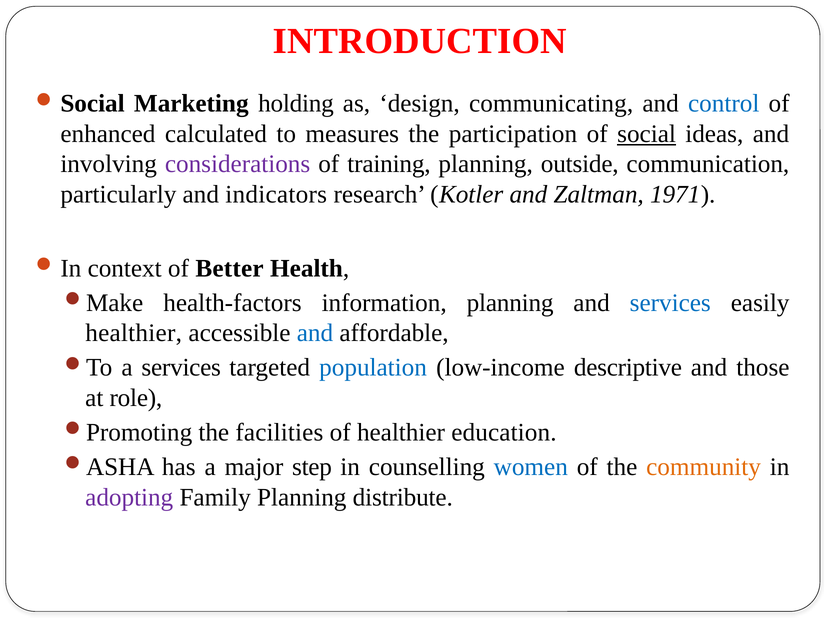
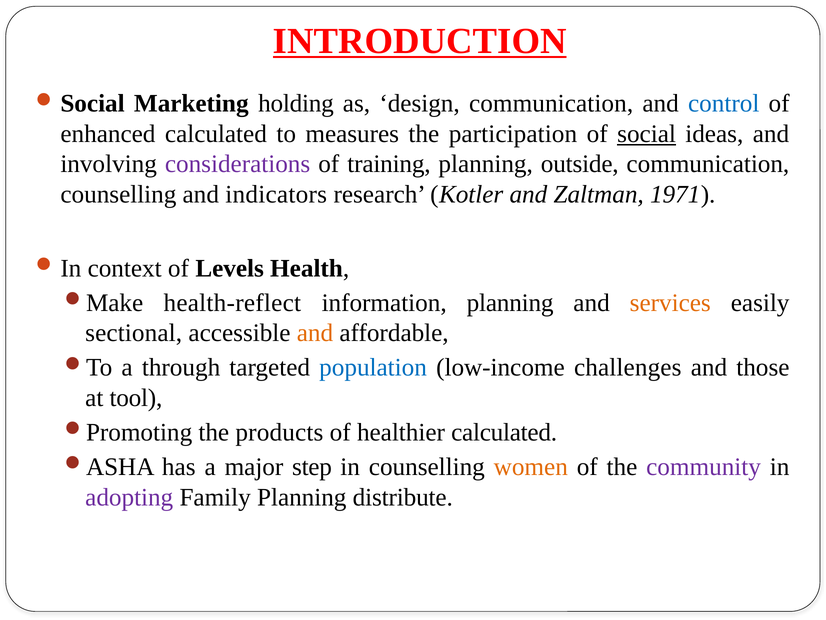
INTRODUCTION underline: none -> present (420, 41)
design communicating: communicating -> communication (551, 104)
particularly: particularly -> counselling (118, 194)
Better: Better -> Levels (230, 268)
health-factors: health-factors -> health-reflect (232, 303)
services colour: blue -> orange (670, 303)
healthier: healthier -> sectional (134, 333)
and colour: blue -> orange (315, 333)
a services: services -> through (181, 367)
descriptive: descriptive -> challenges (628, 367)
role: role -> tool (136, 398)
facilities: facilities -> products (279, 432)
healthier education: education -> calculated (504, 432)
women colour: blue -> orange (531, 467)
community colour: orange -> purple (704, 467)
